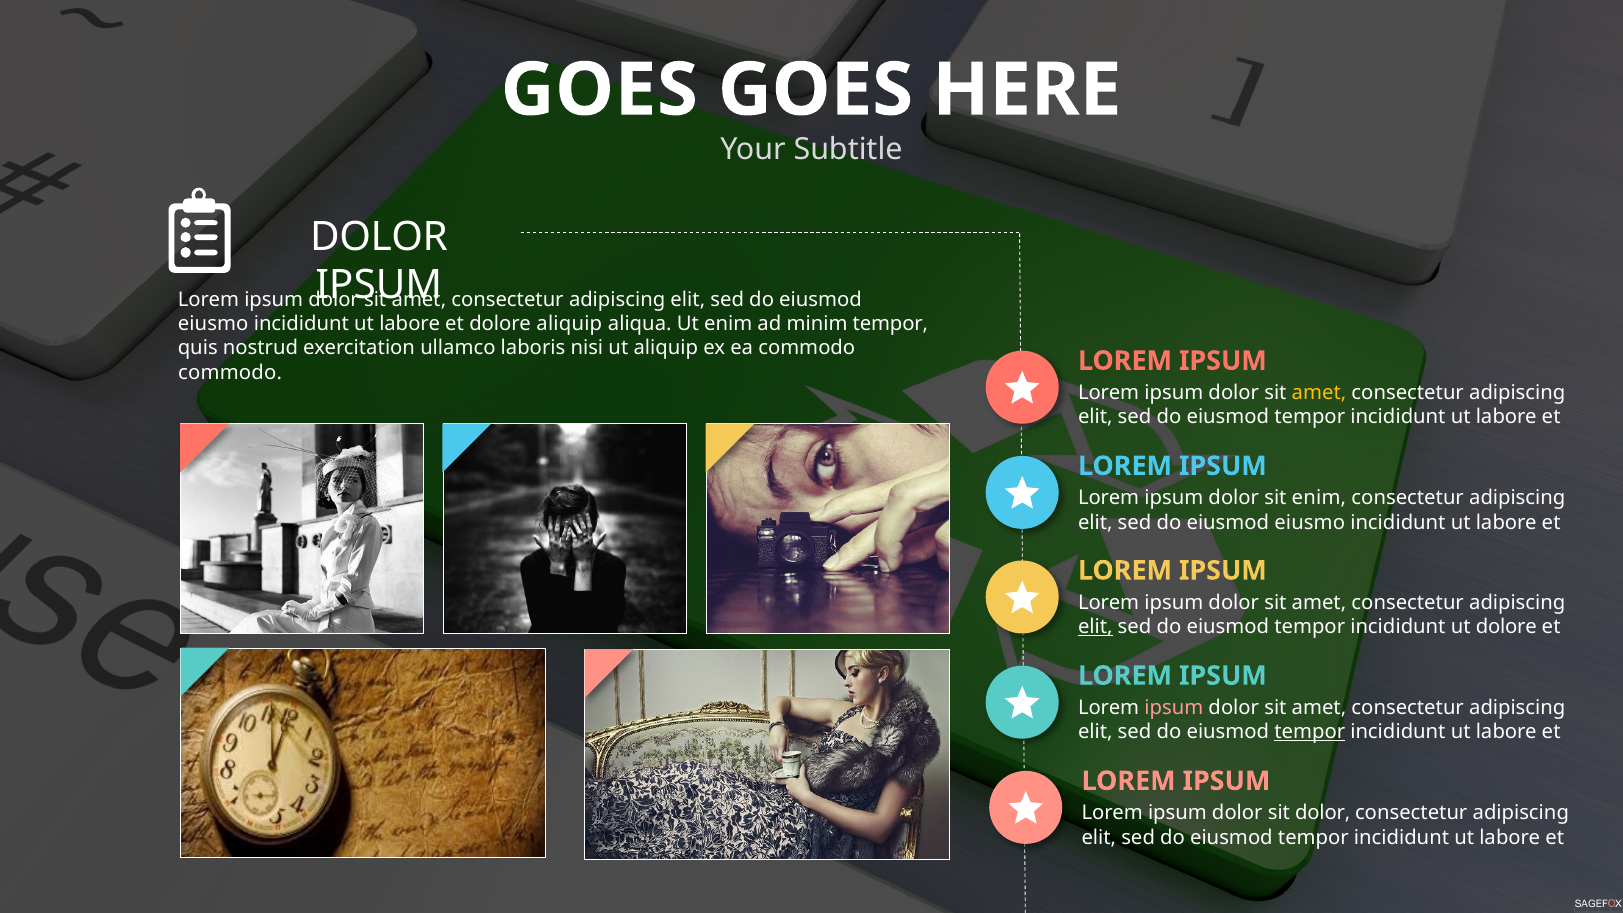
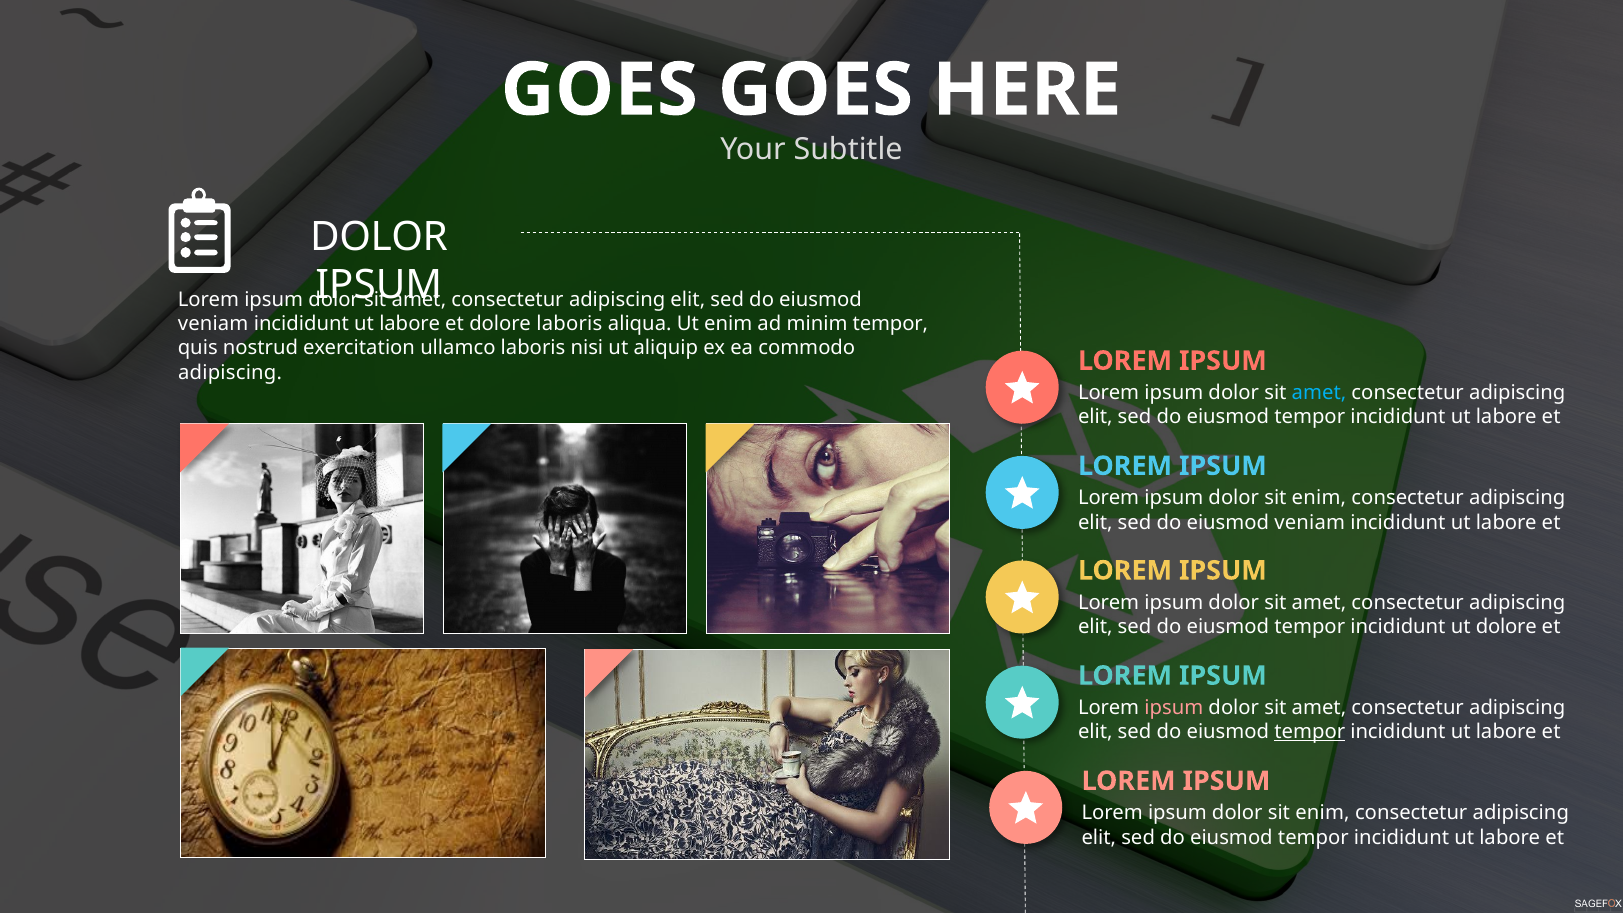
eiusmo: eiusmo -> veniam (213, 324)
dolore aliquip: aliquip -> laboris (569, 324)
commodo: commodo -> adipiscing (230, 372)
amet colour: yellow -> light blue (1319, 393)
eiusmo: eiusmo -> veniam (1310, 522)
elit underline: present -> none (1095, 627)
dolor: dolor -> enim (1322, 813)
